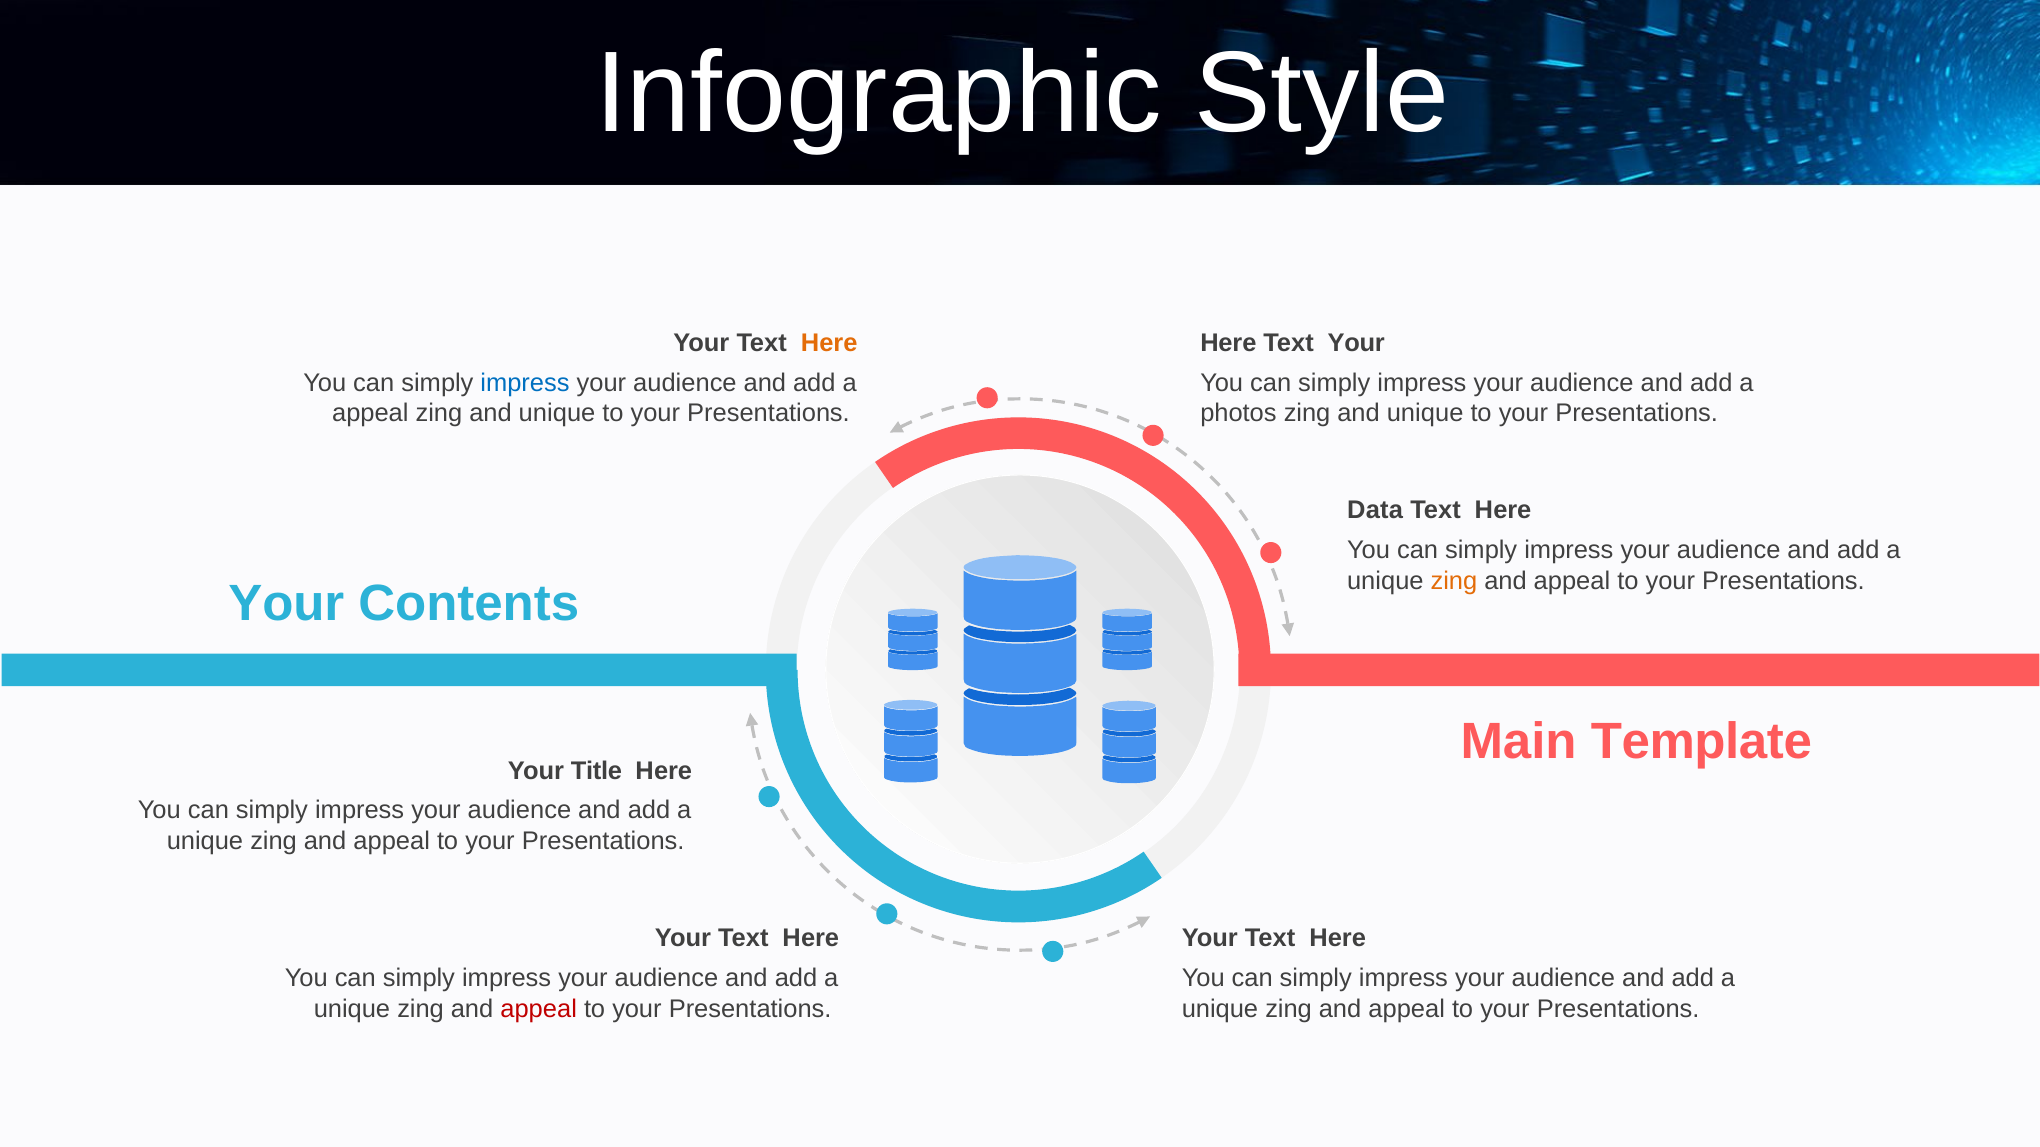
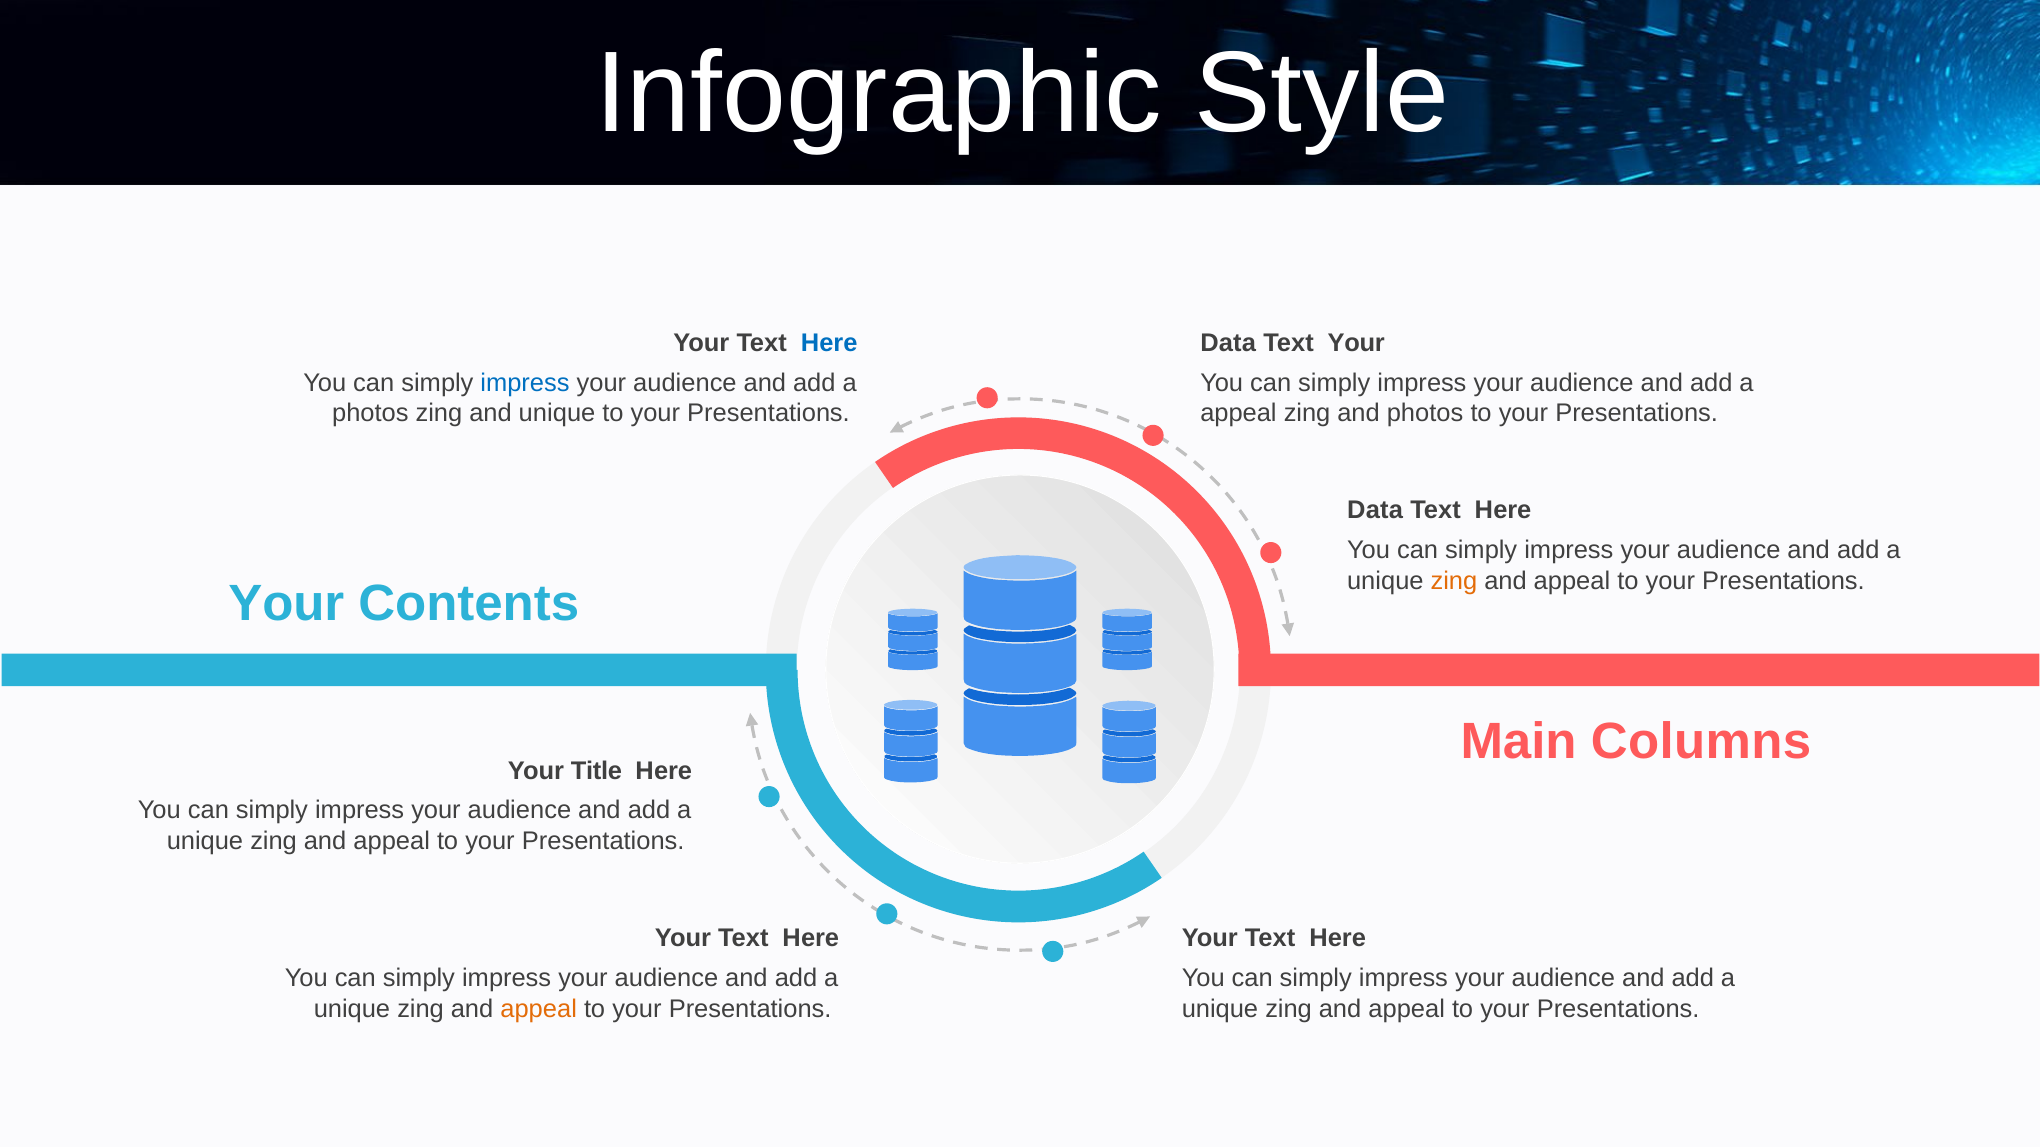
Here colour: orange -> blue (829, 343)
Here: Here -> Data (1228, 343)
appeal: appeal -> photos (370, 413)
photos: photos -> appeal (1238, 413)
unique: unique -> photos (1425, 413)
Template: Template -> Columns (1701, 742)
appeal colour: red -> orange (539, 1009)
